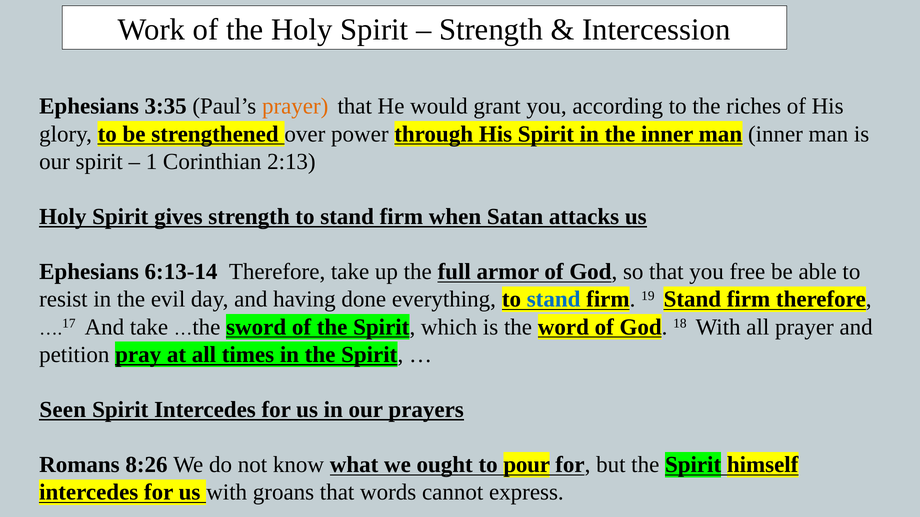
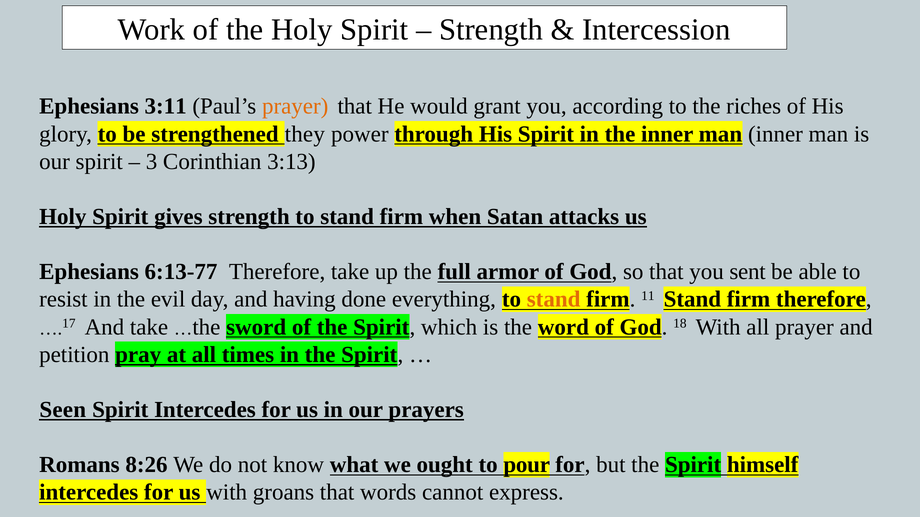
3:35: 3:35 -> 3:11 (166, 106)
over: over -> they (305, 134)
1: 1 -> 3 (152, 162)
2:13: 2:13 -> 3:13 (291, 162)
6:13-14: 6:13-14 -> 6:13-77 (181, 272)
free: free -> sent (748, 272)
stand colour: blue -> orange (554, 300)
19: 19 -> 11 (648, 296)
